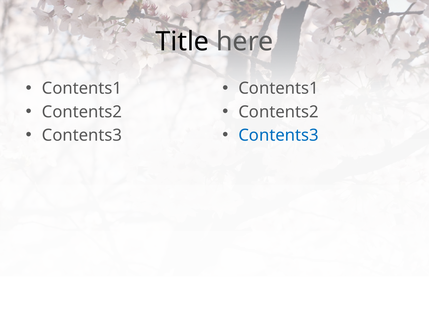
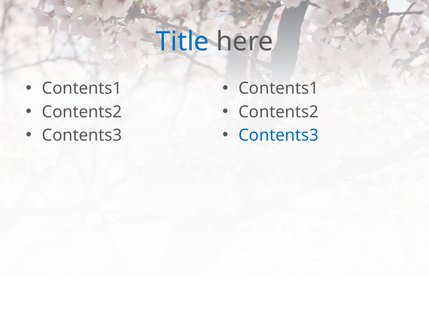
Title colour: black -> blue (182, 42)
